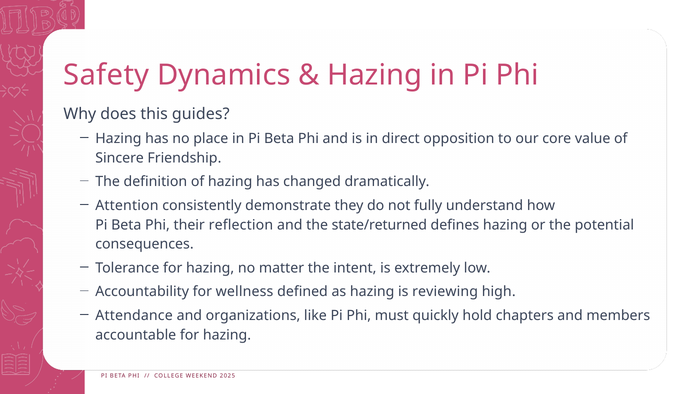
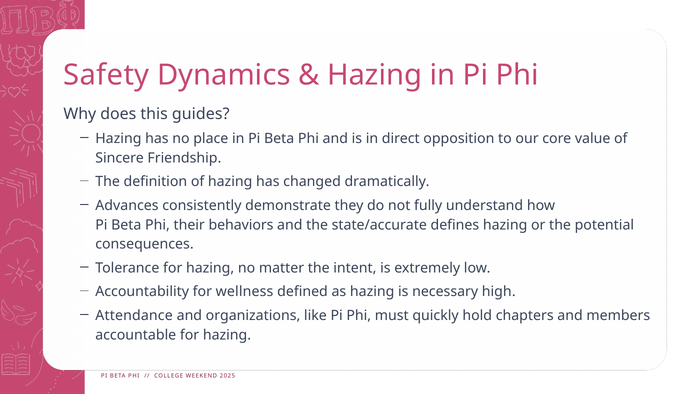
Attention: Attention -> Advances (127, 205)
reflection: reflection -> behaviors (241, 225)
state/returned: state/returned -> state/accurate (379, 225)
reviewing: reviewing -> necessary (445, 292)
